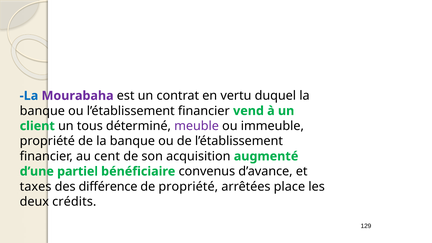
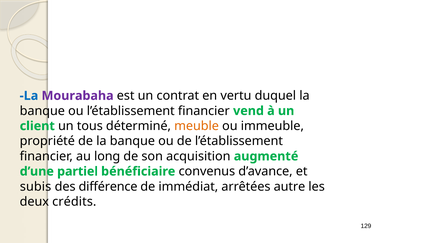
meuble colour: purple -> orange (197, 126)
cent: cent -> long (107, 156)
taxes: taxes -> subis (36, 187)
de propriété: propriété -> immédiat (188, 187)
place: place -> autre (289, 187)
